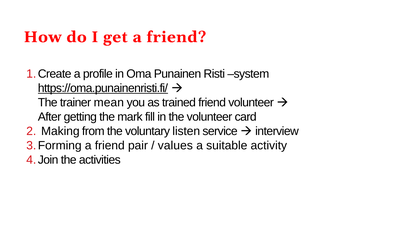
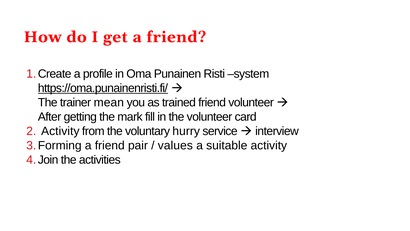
Making: Making -> Activity (60, 131)
listen: listen -> hurry (186, 131)
